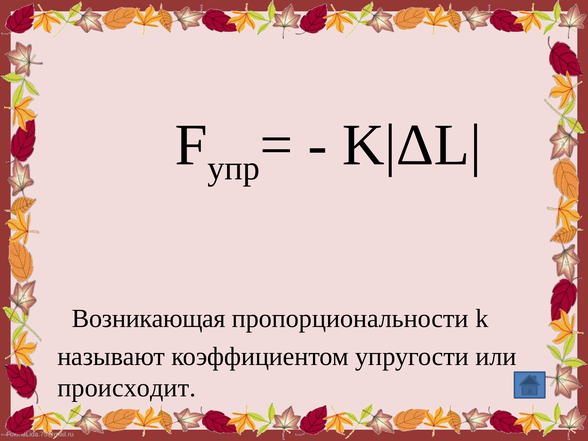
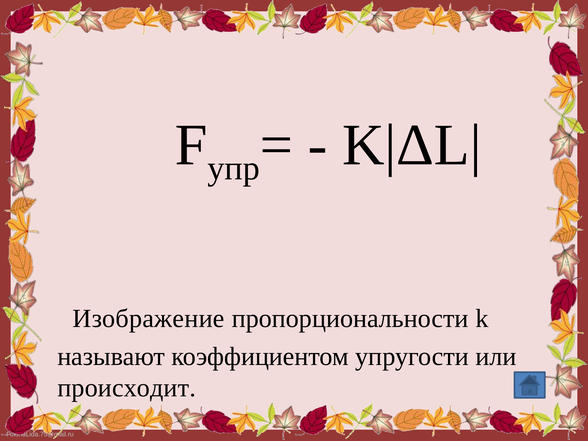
Возникающая: Возникающая -> Изображение (149, 319)
